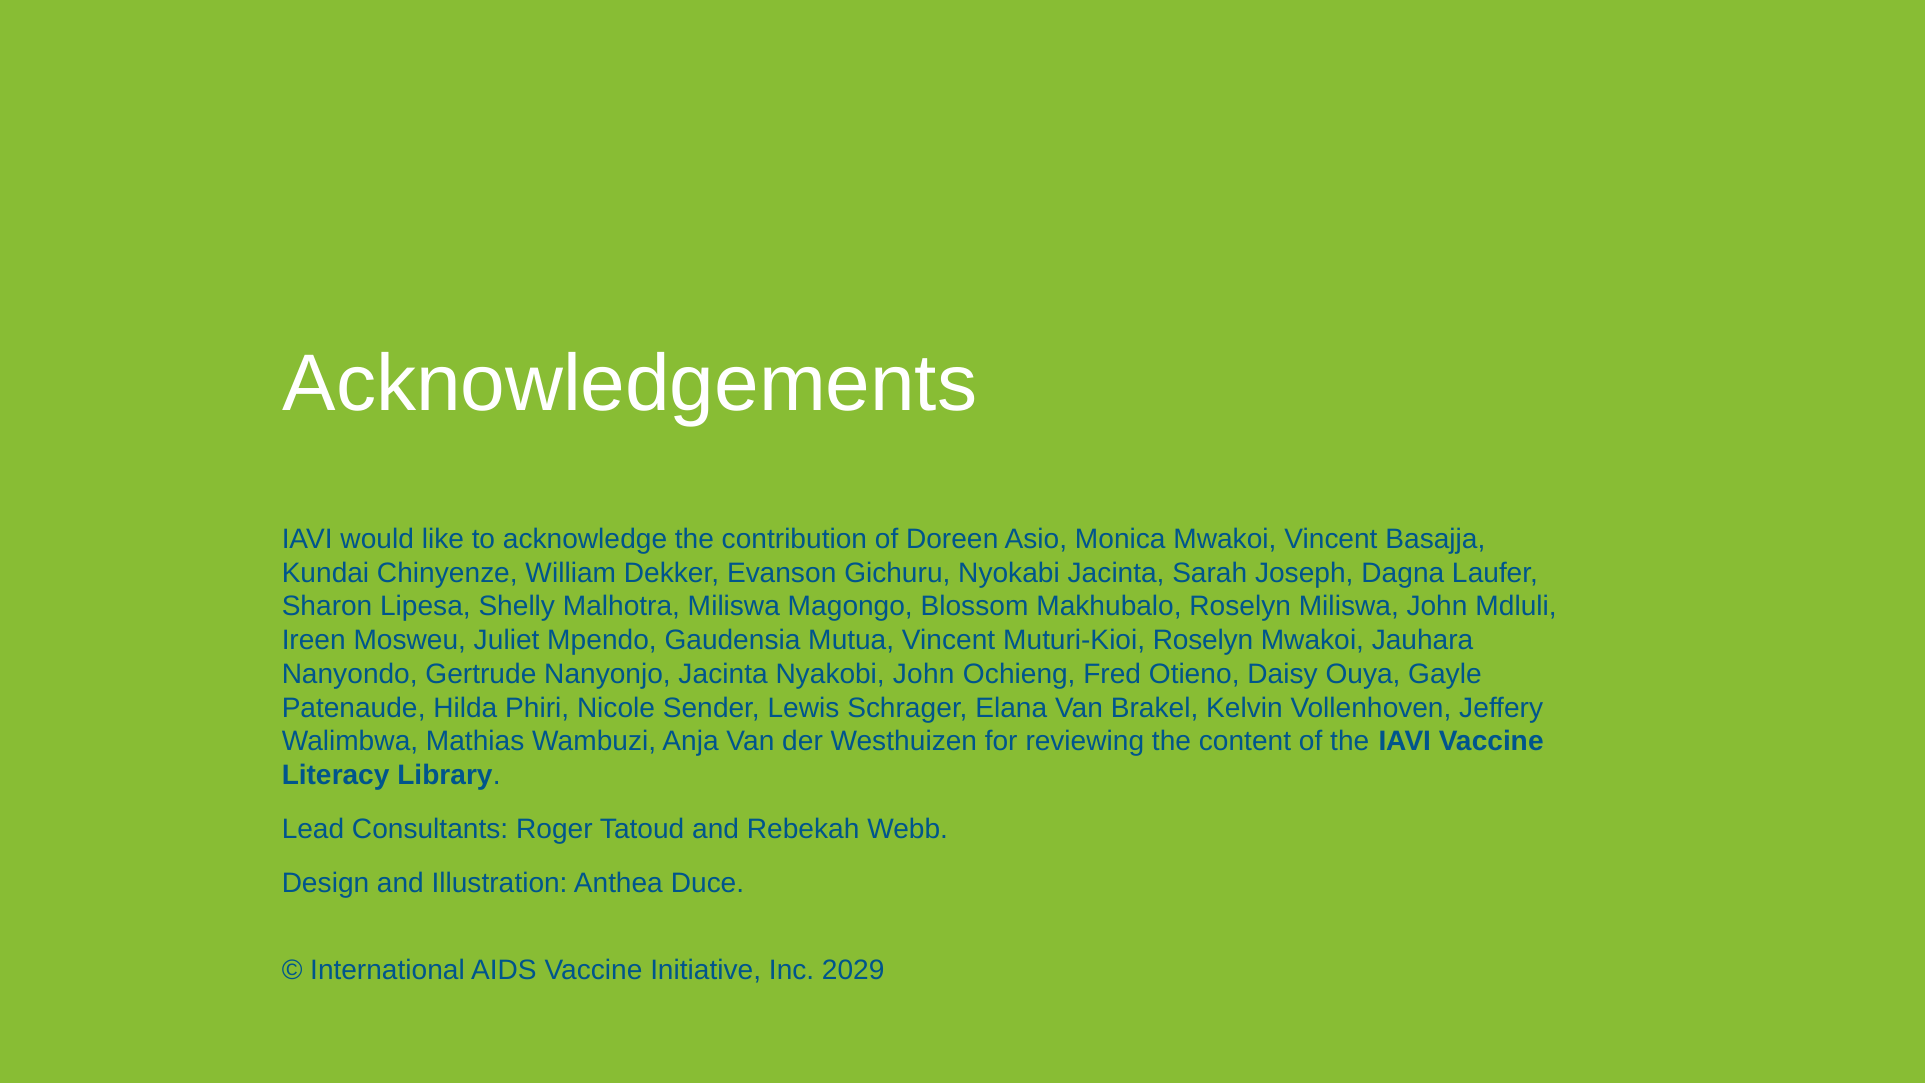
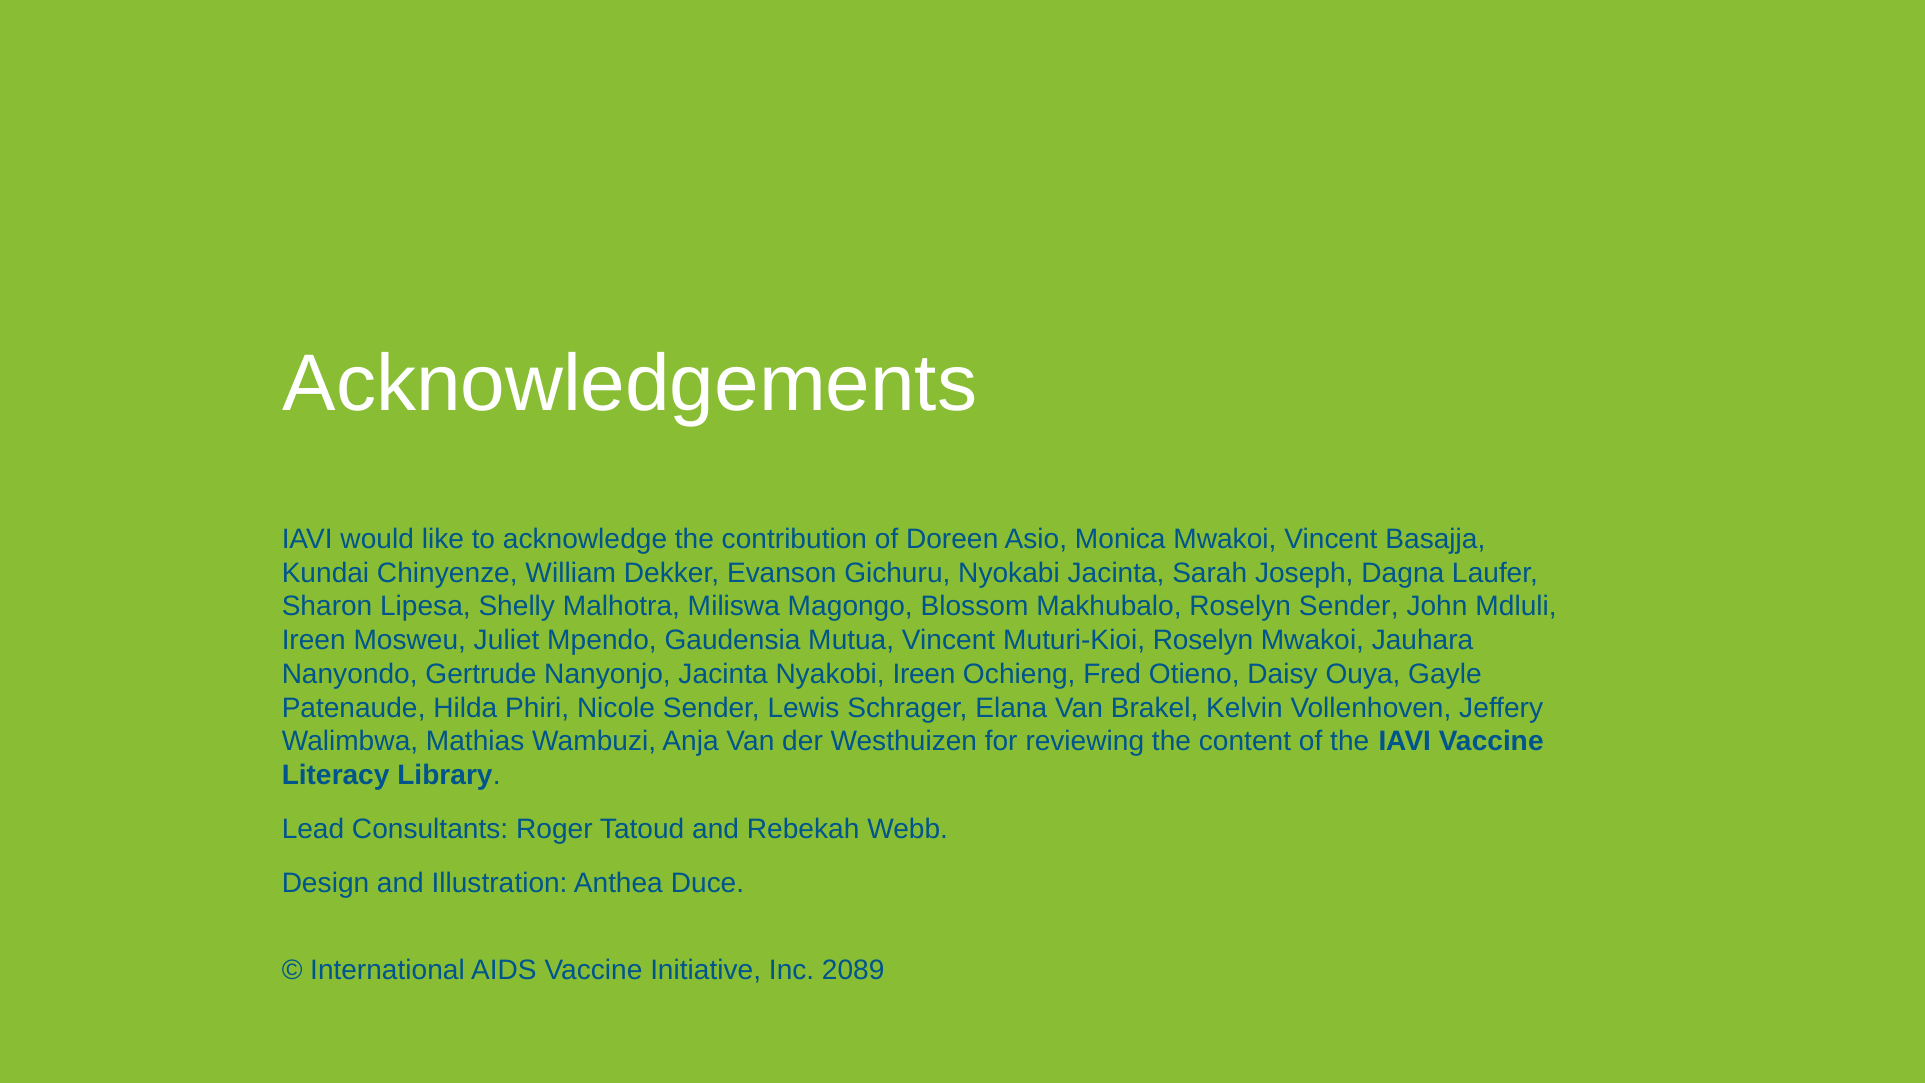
Roselyn Miliswa: Miliswa -> Sender (1349, 607)
Nyakobi John: John -> Ireen (924, 674)
2029: 2029 -> 2089 (853, 970)
